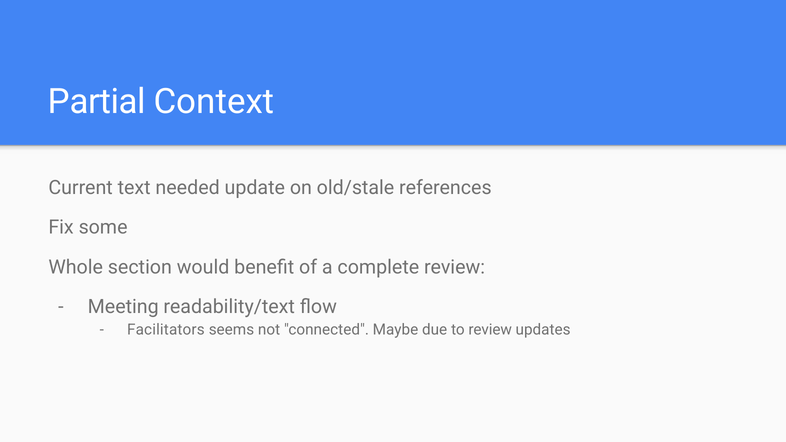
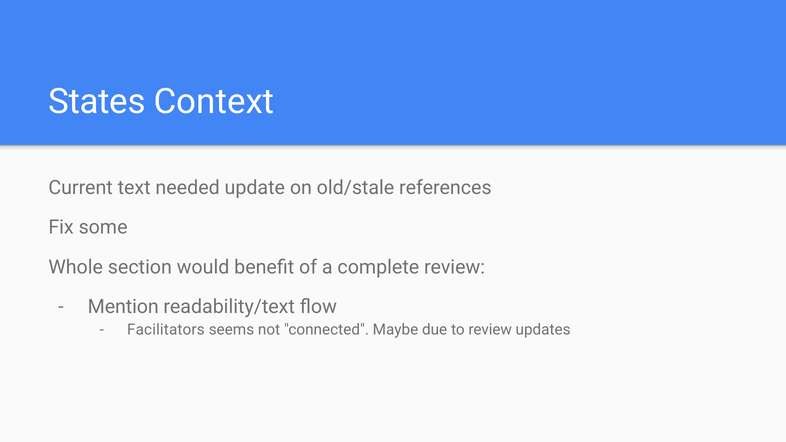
Partial: Partial -> States (97, 102)
Meeting: Meeting -> Mention (123, 307)
